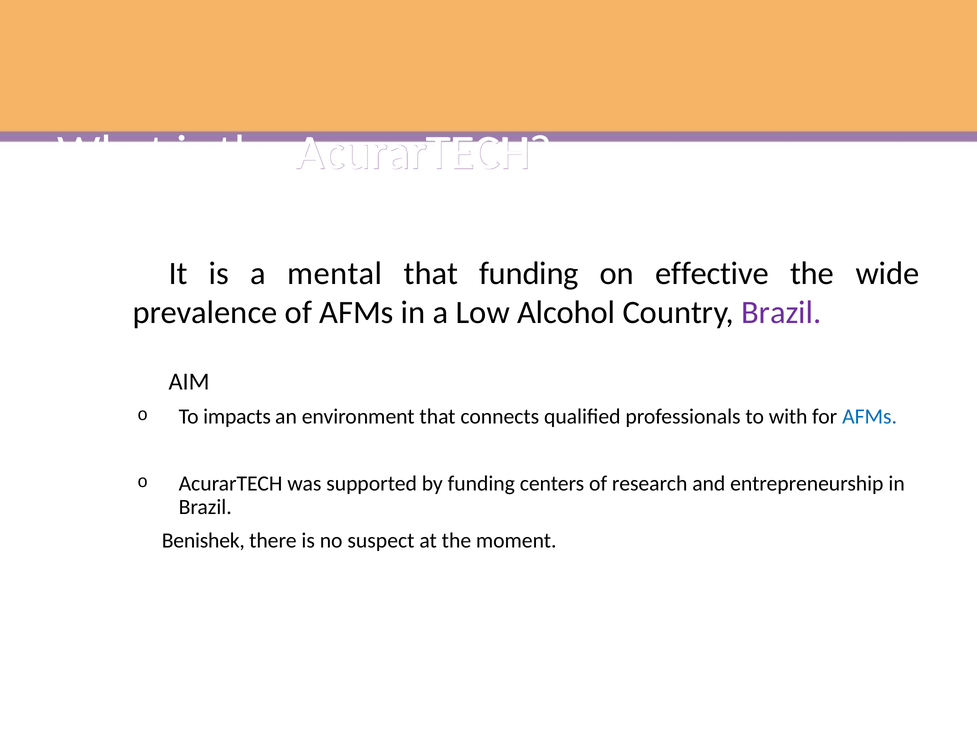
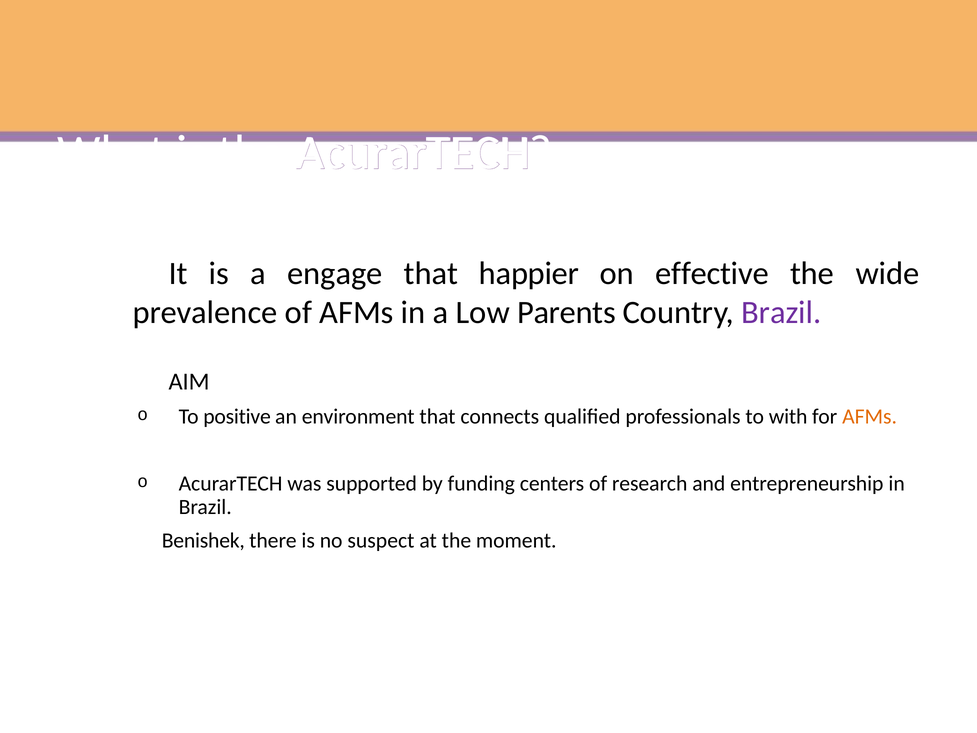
mental: mental -> engage (335, 273)
that funding: funding -> happier (529, 273)
Alcohol: Alcohol -> Parents (566, 312)
impacts: impacts -> positive (237, 416)
AFMs colour: blue -> orange (870, 416)
